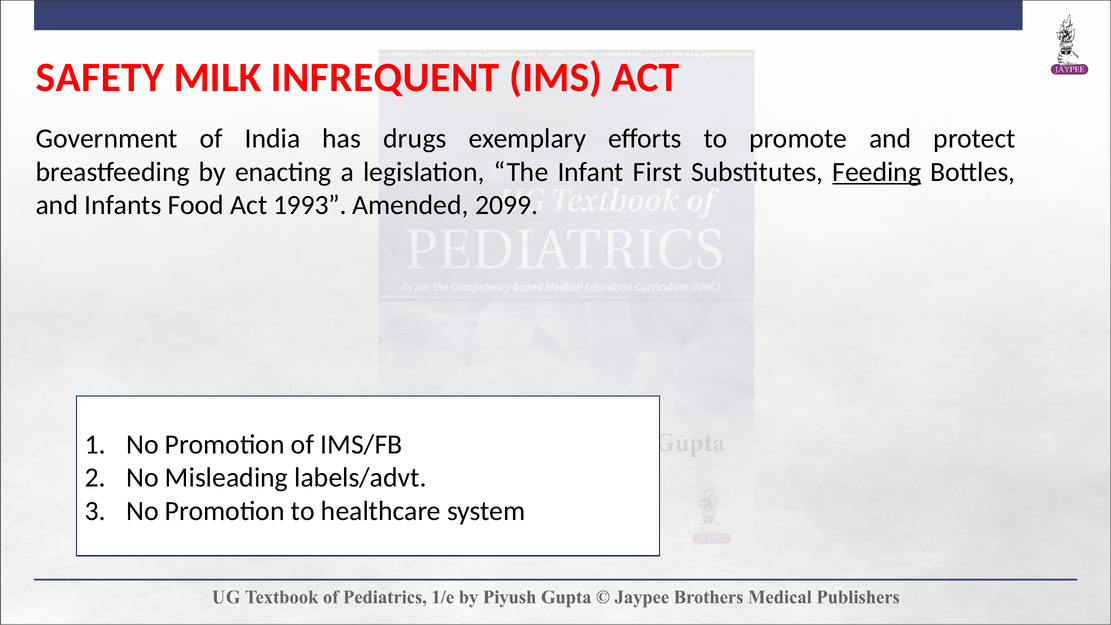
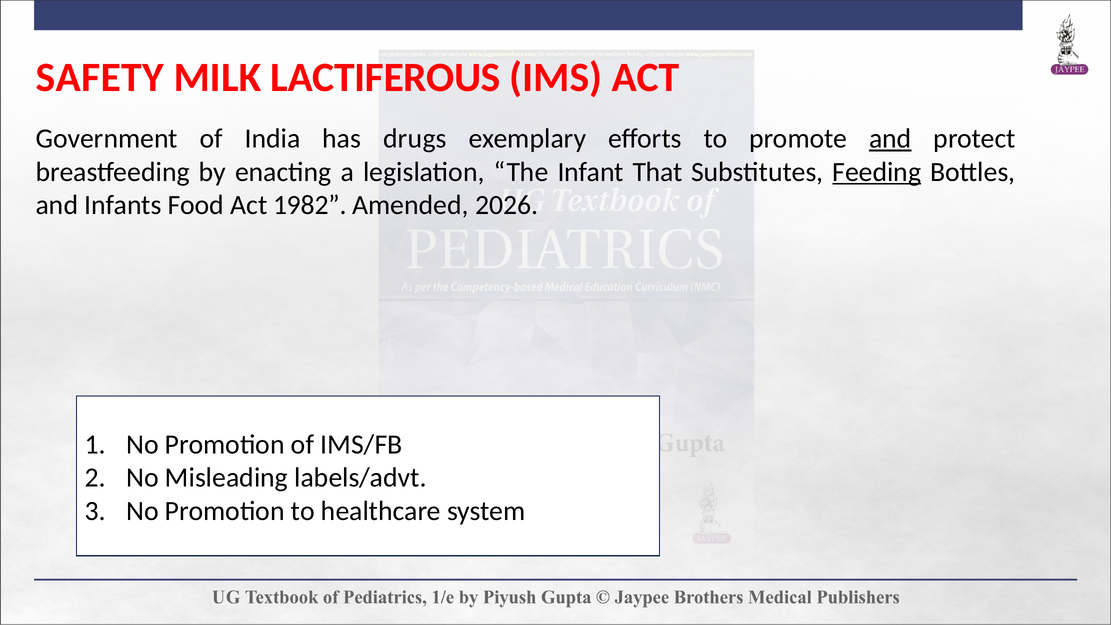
INFREQUENT: INFREQUENT -> LACTIFEROUS (386, 78)
and underline: none -> present (890, 139)
First: First -> That (658, 172)
1993: 1993 -> 1982 (310, 205)
2099: 2099 -> 2026 (507, 205)
